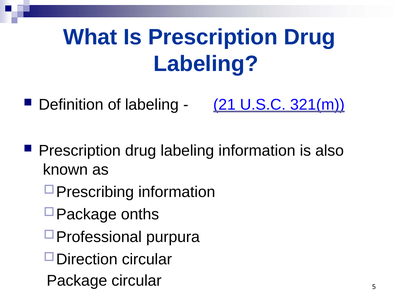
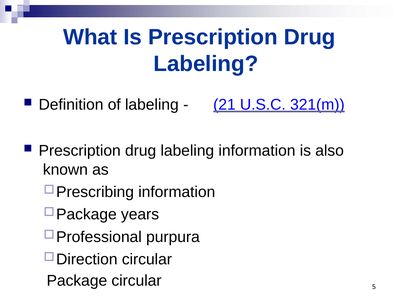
onths: onths -> years (140, 215)
